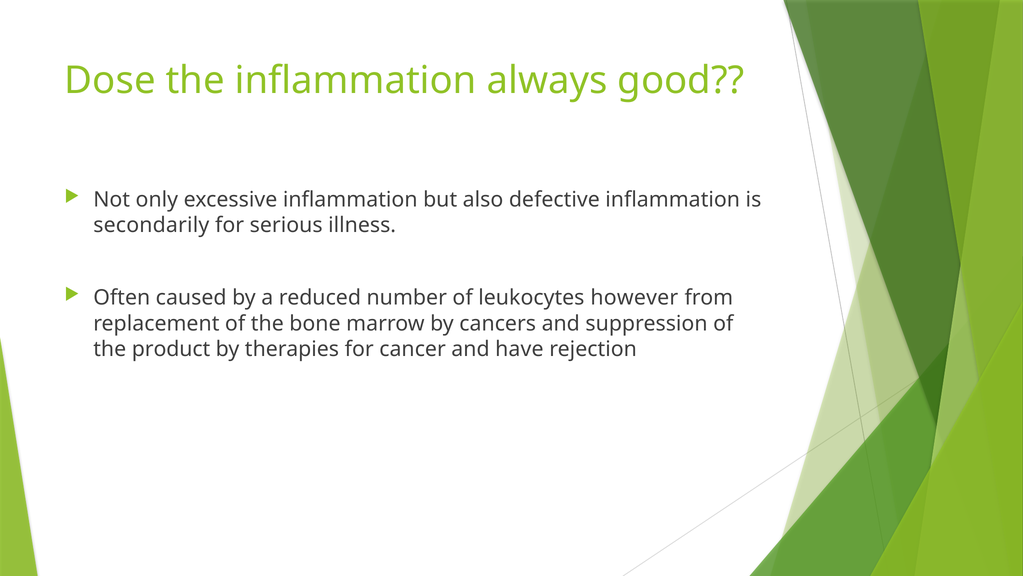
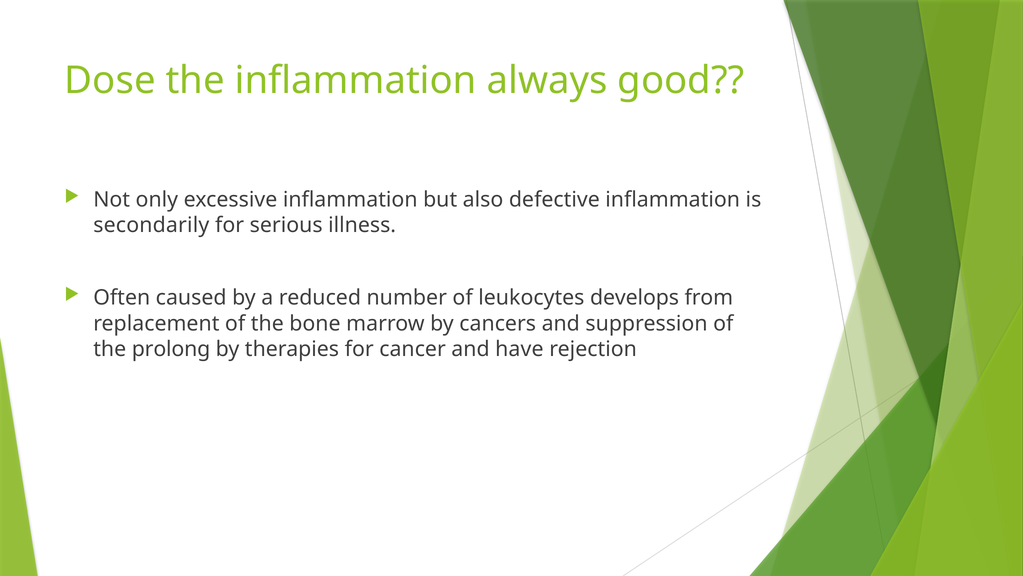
however: however -> develops (635, 298)
product: product -> prolong (171, 349)
